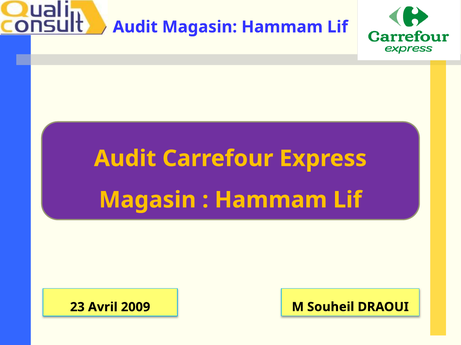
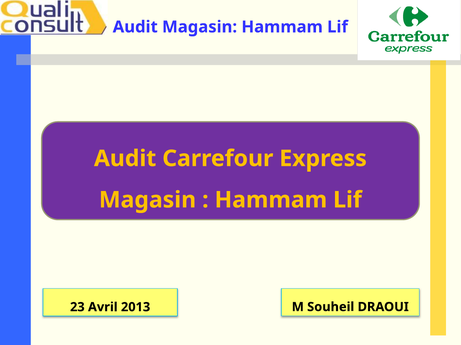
2009: 2009 -> 2013 (136, 308)
